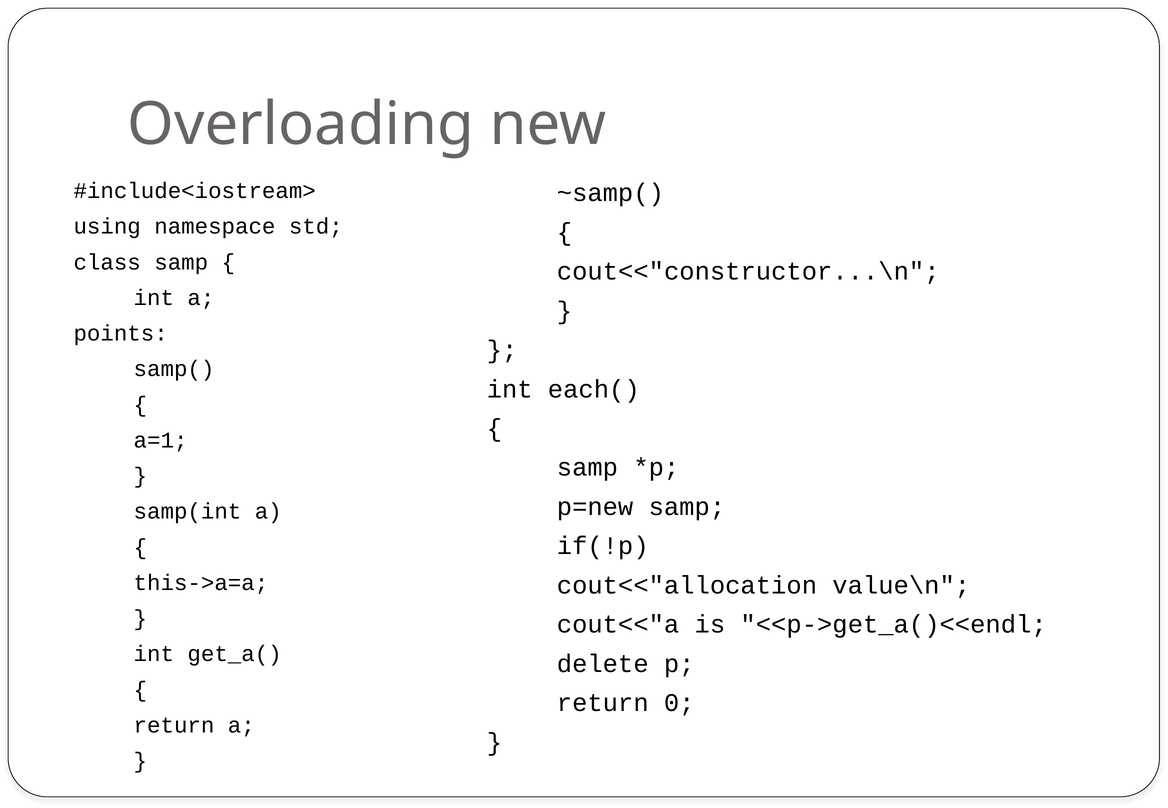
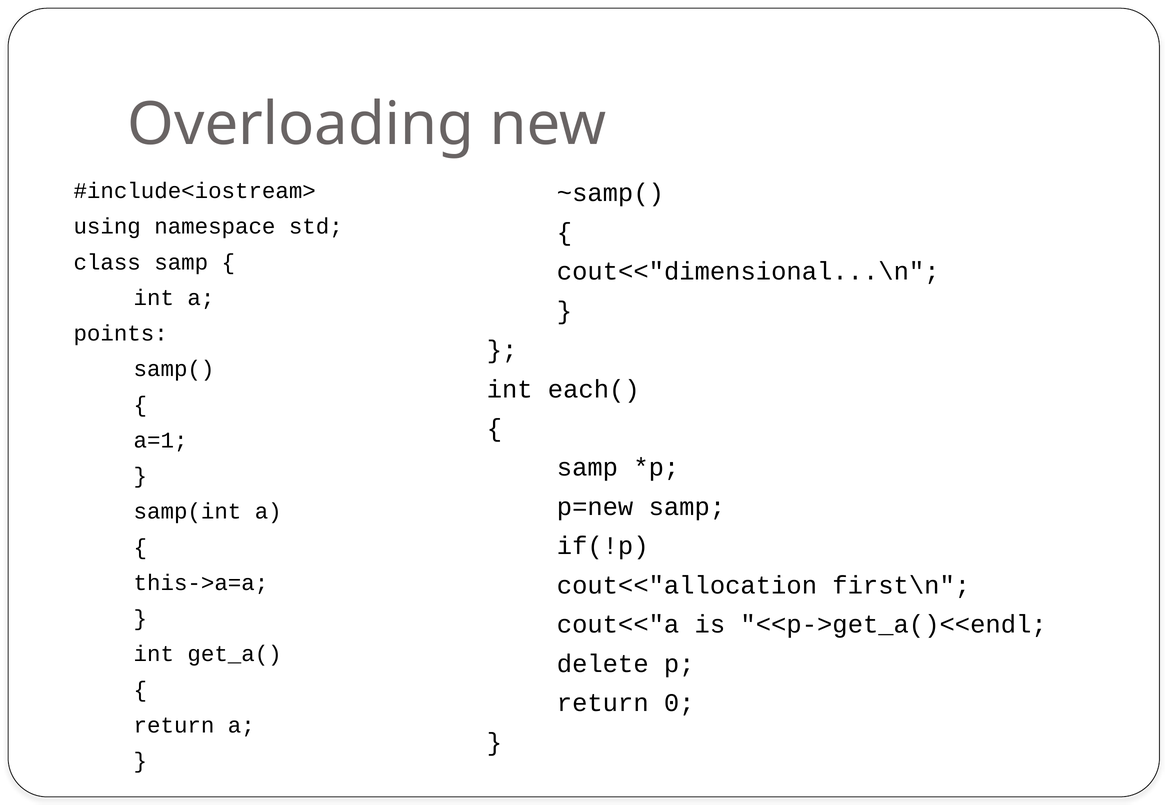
cout<<"constructor...\n: cout<<"constructor...\n -> cout<<"dimensional...\n (748, 272)
value\n: value\n -> first\n (901, 586)
